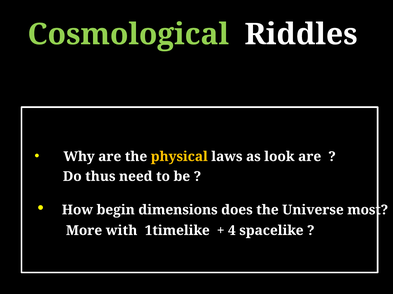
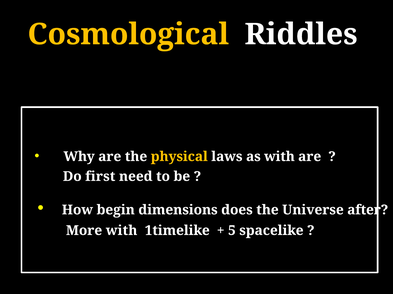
Cosmological colour: light green -> yellow (128, 34)
as look: look -> with (279, 157)
thus: thus -> first (100, 177)
most: most -> after (368, 210)
4: 4 -> 5 (232, 231)
